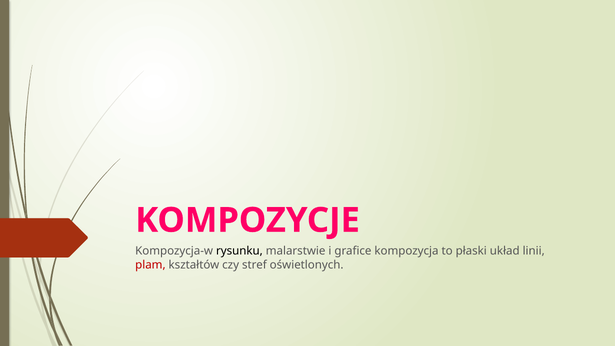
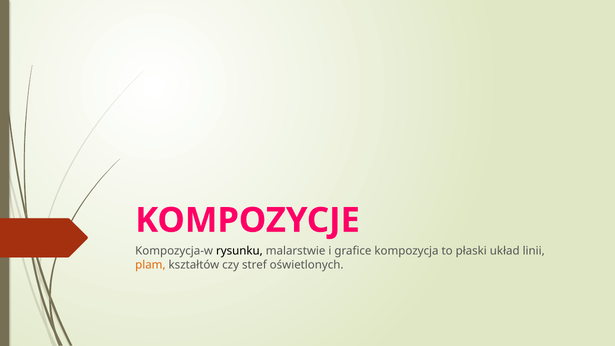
plam colour: red -> orange (150, 265)
